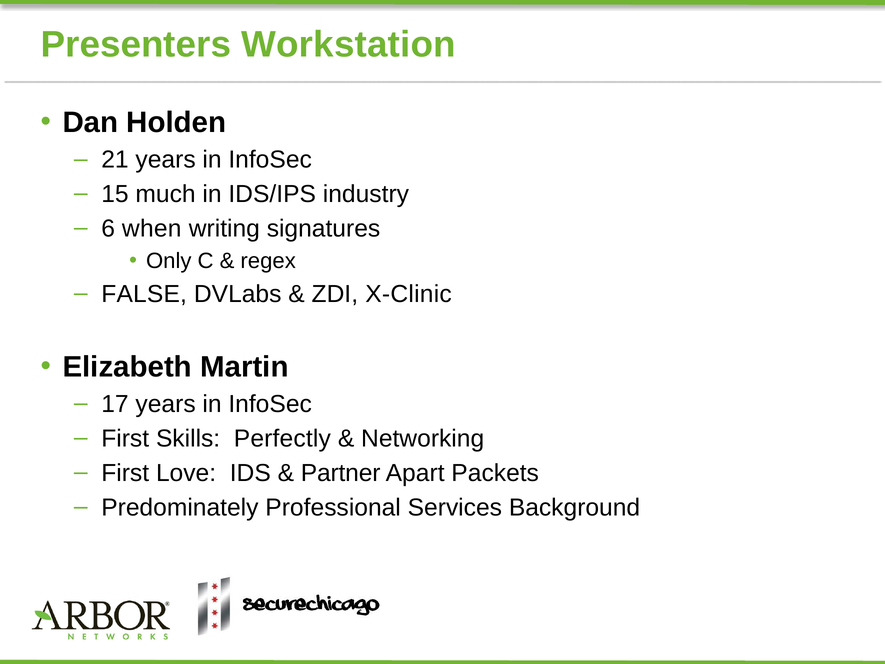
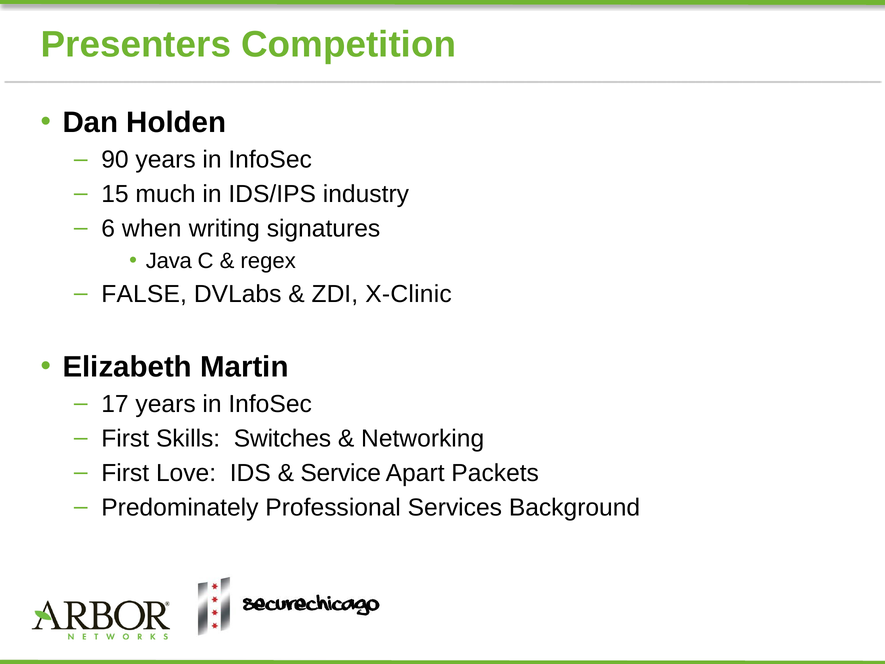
Workstation: Workstation -> Competition (349, 44)
21: 21 -> 90 (115, 160)
Only: Only -> Java (169, 261)
Perfectly: Perfectly -> Switches (282, 439)
Partner: Partner -> Service (341, 473)
